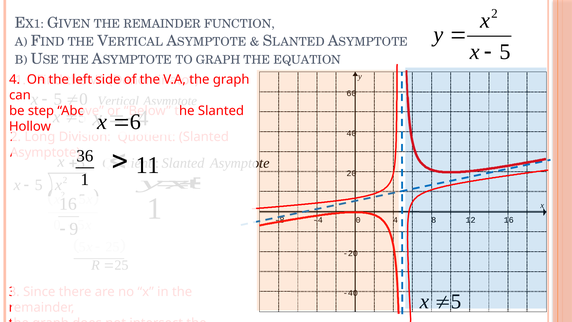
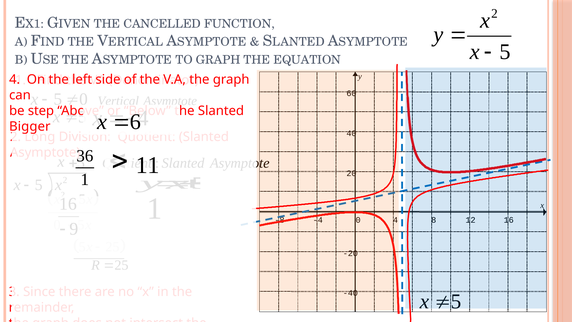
REMAINDER: REMAINDER -> CANCELLED (162, 24)
Hollow: Hollow -> Bigger (30, 127)
